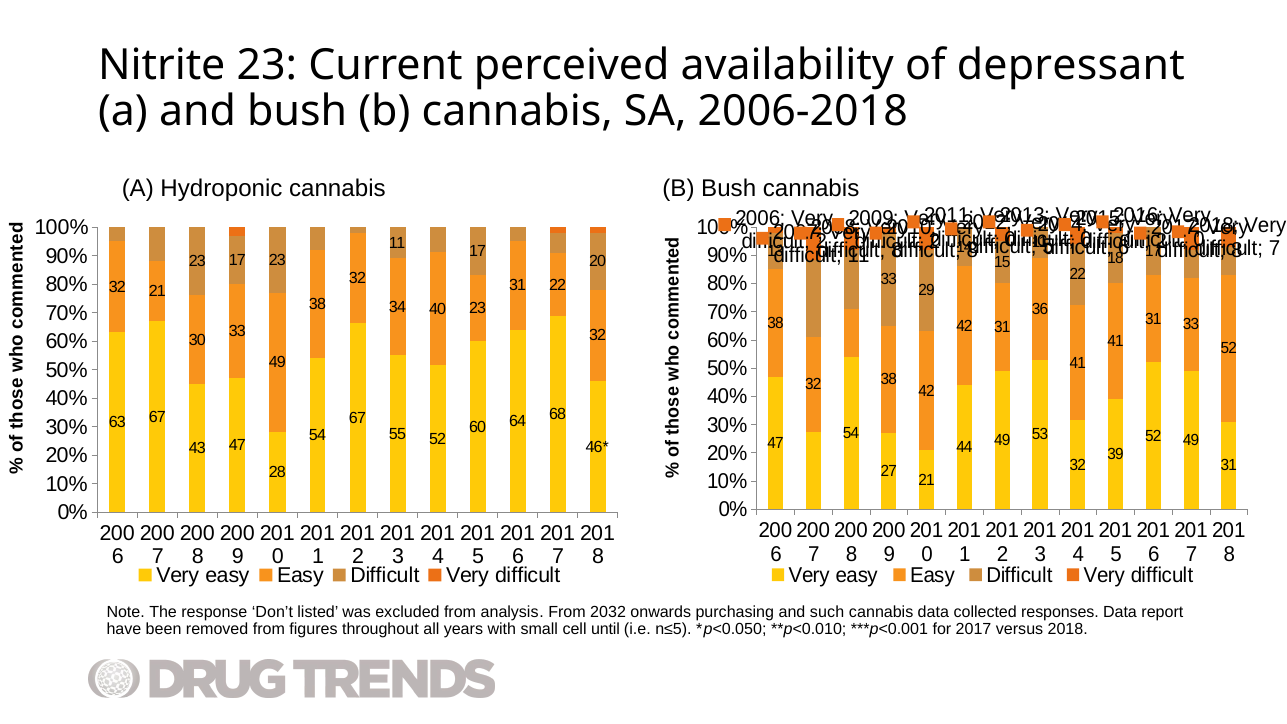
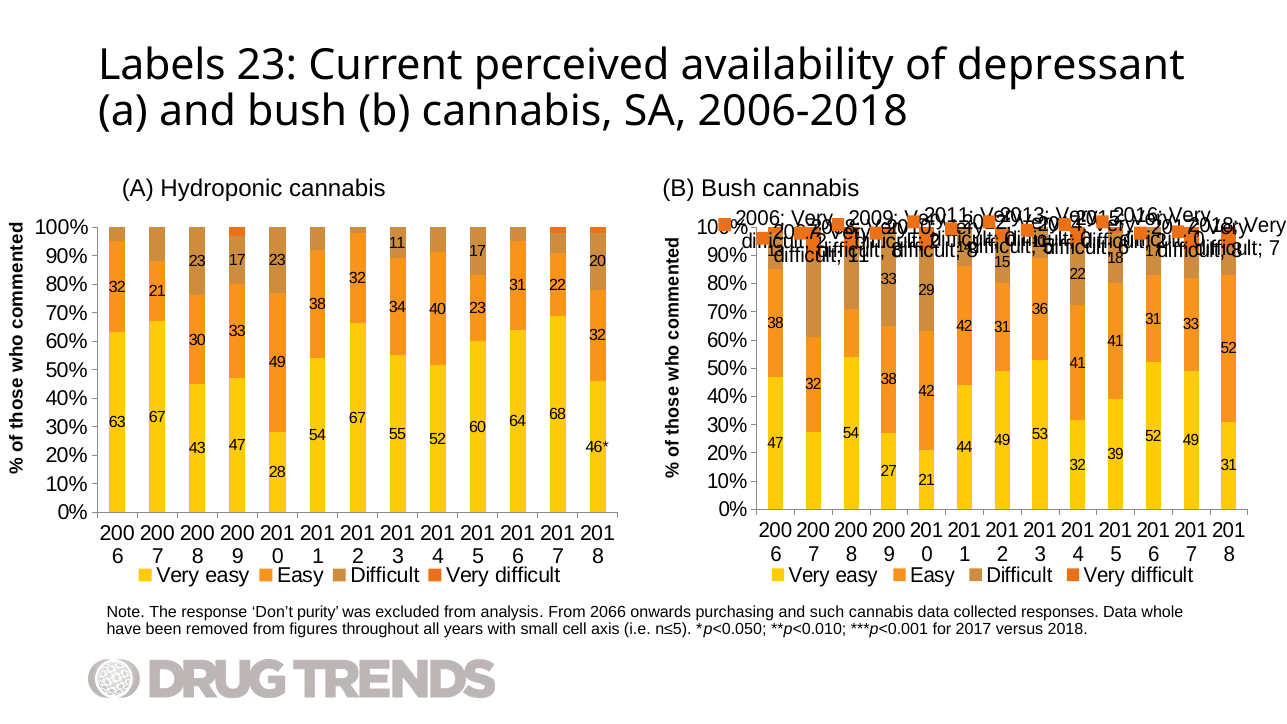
Nitrite: Nitrite -> Labels (162, 65)
listed: listed -> purity (318, 612)
2032: 2032 -> 2066 (608, 612)
report: report -> whole (1162, 612)
until: until -> axis (605, 629)
